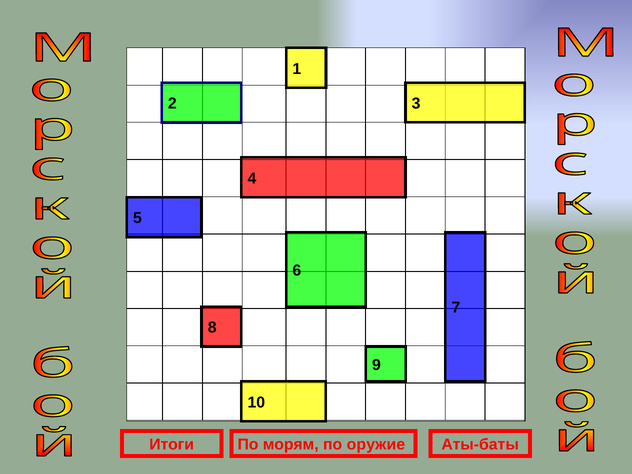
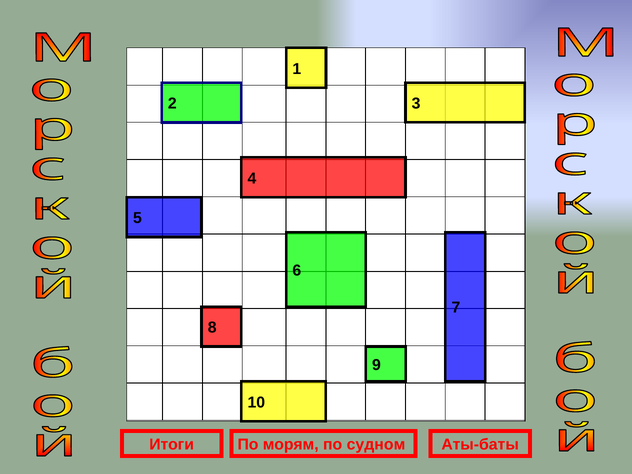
оружие: оружие -> судном (376, 445)
